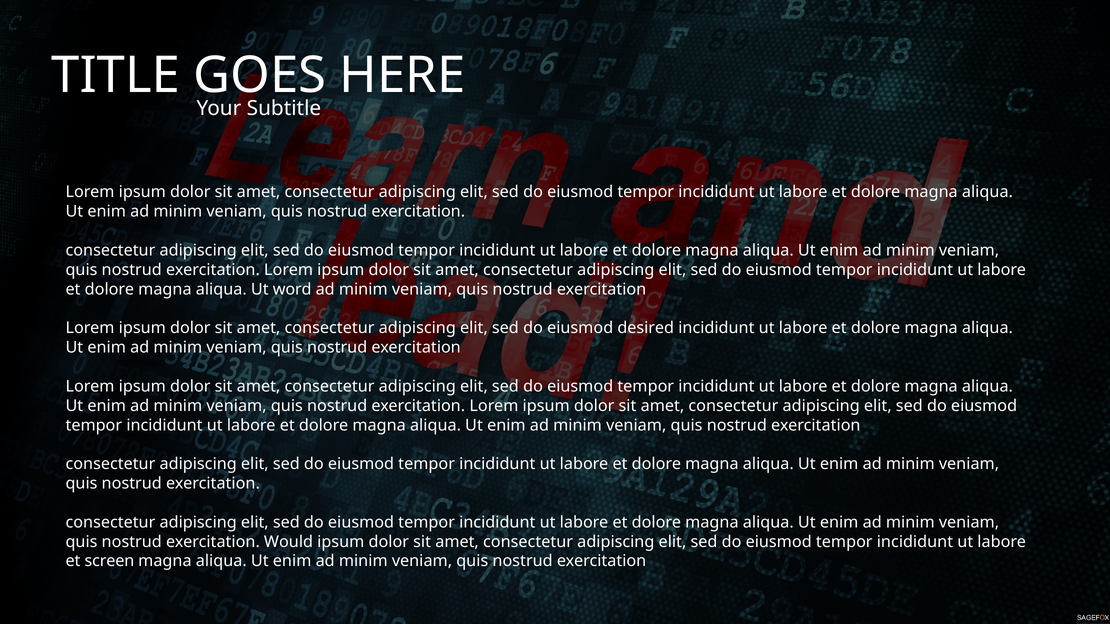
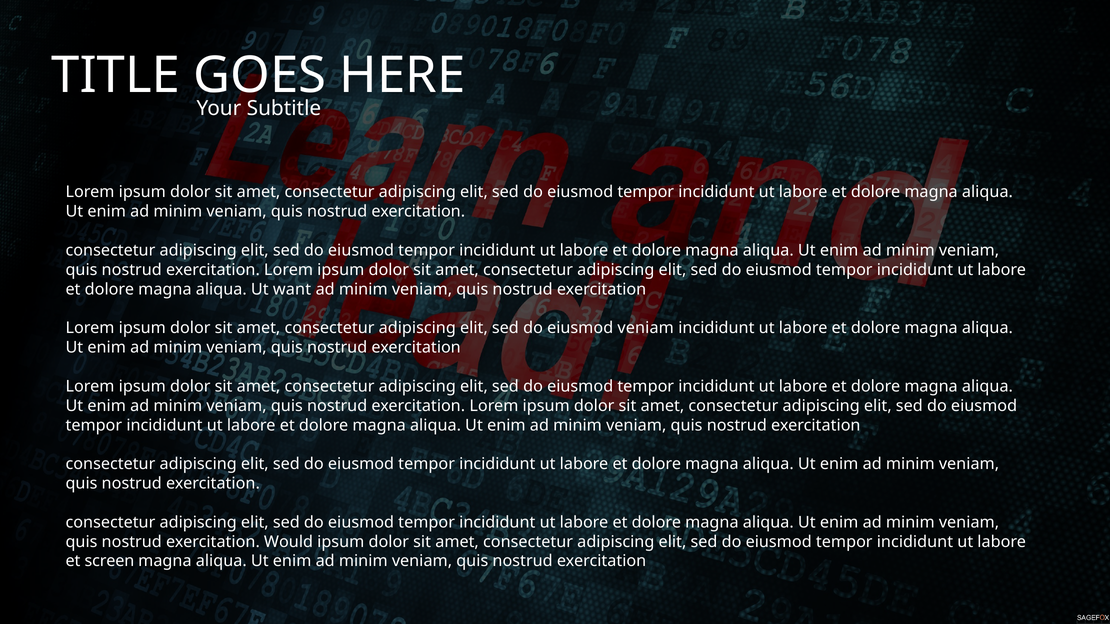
word: word -> want (292, 289)
eiusmod desired: desired -> veniam (646, 328)
